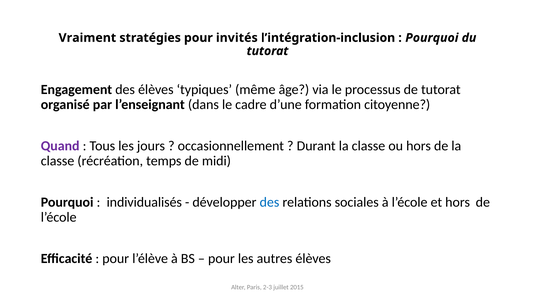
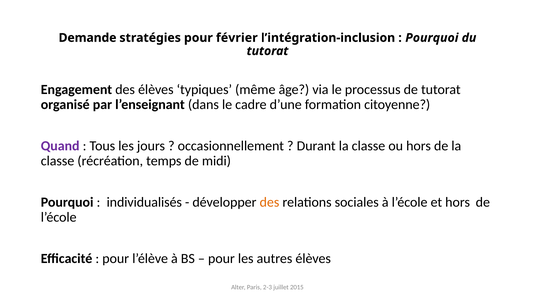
Vraiment: Vraiment -> Demande (88, 38)
invités: invités -> février (237, 38)
des colour: blue -> orange (269, 202)
